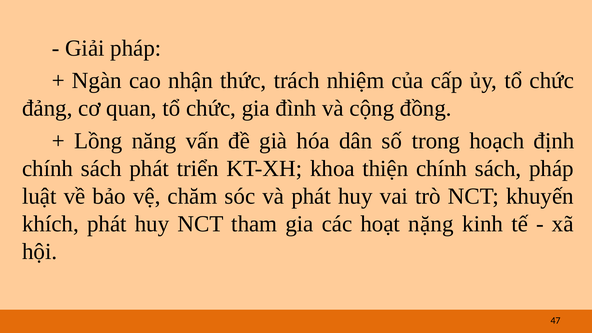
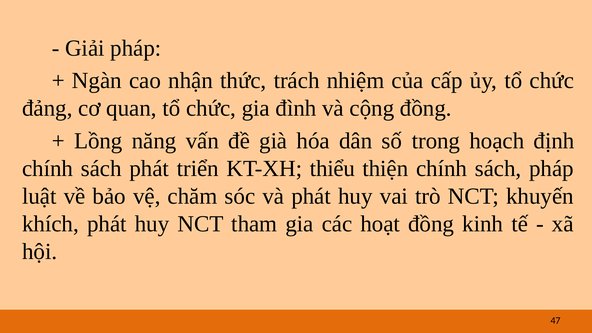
khoa: khoa -> thiểu (333, 169)
hoạt nặng: nặng -> đồng (431, 224)
